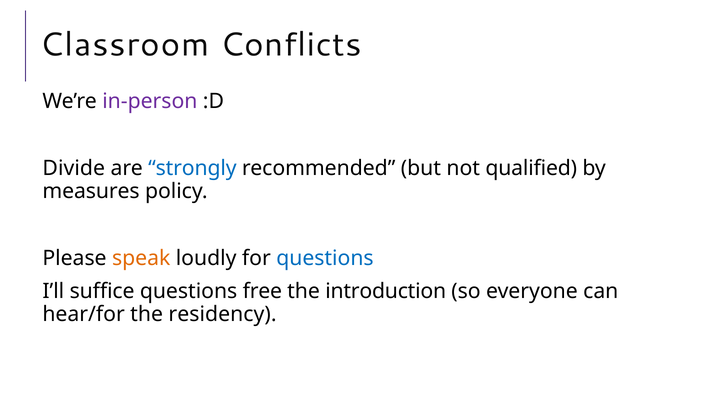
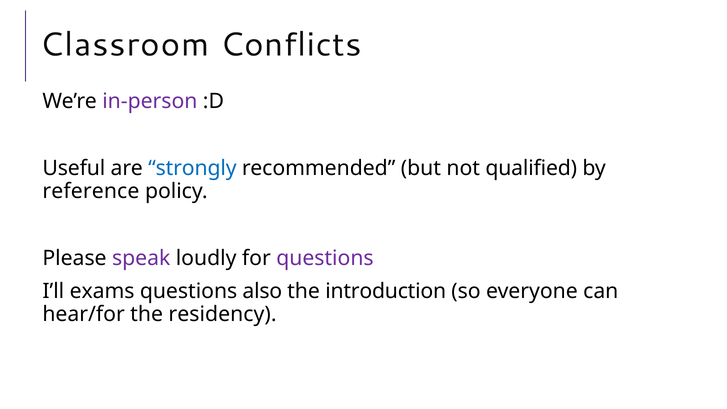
Divide: Divide -> Useful (74, 168)
measures: measures -> reference (91, 191)
speak colour: orange -> purple (141, 258)
questions colour: blue -> purple (325, 258)
suffice: suffice -> exams (102, 291)
free: free -> also (262, 291)
